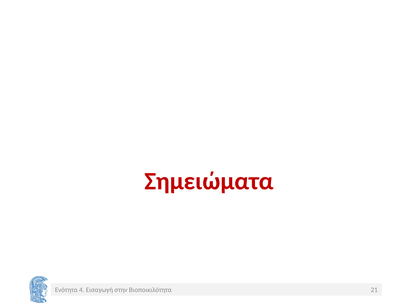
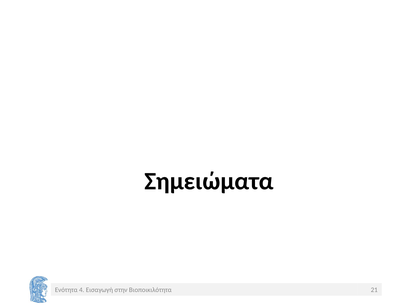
Σημειώματα colour: red -> black (209, 181)
